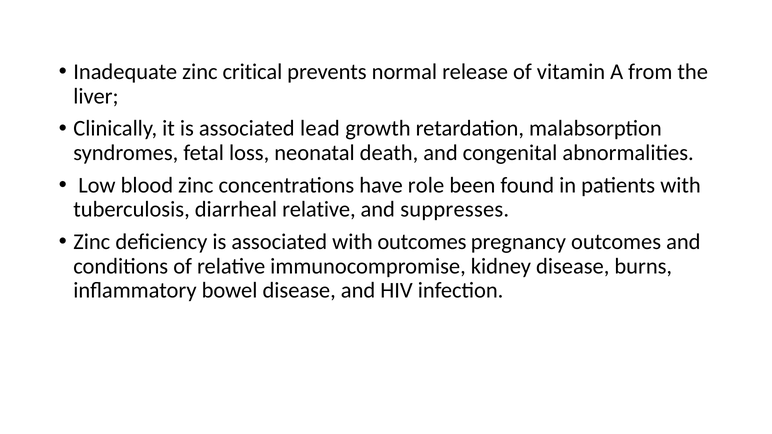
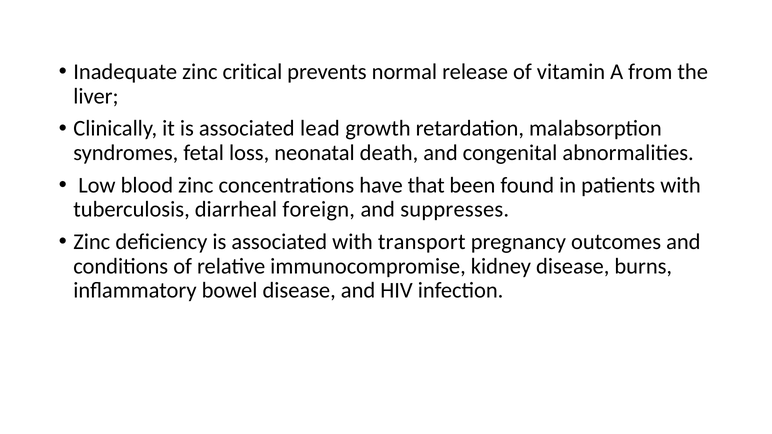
role: role -> that (426, 185)
diarrheal relative: relative -> foreign (319, 210)
with outcomes: outcomes -> transport (422, 242)
